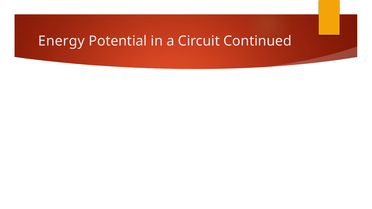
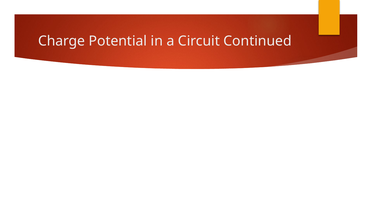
Energy: Energy -> Charge (62, 41)
